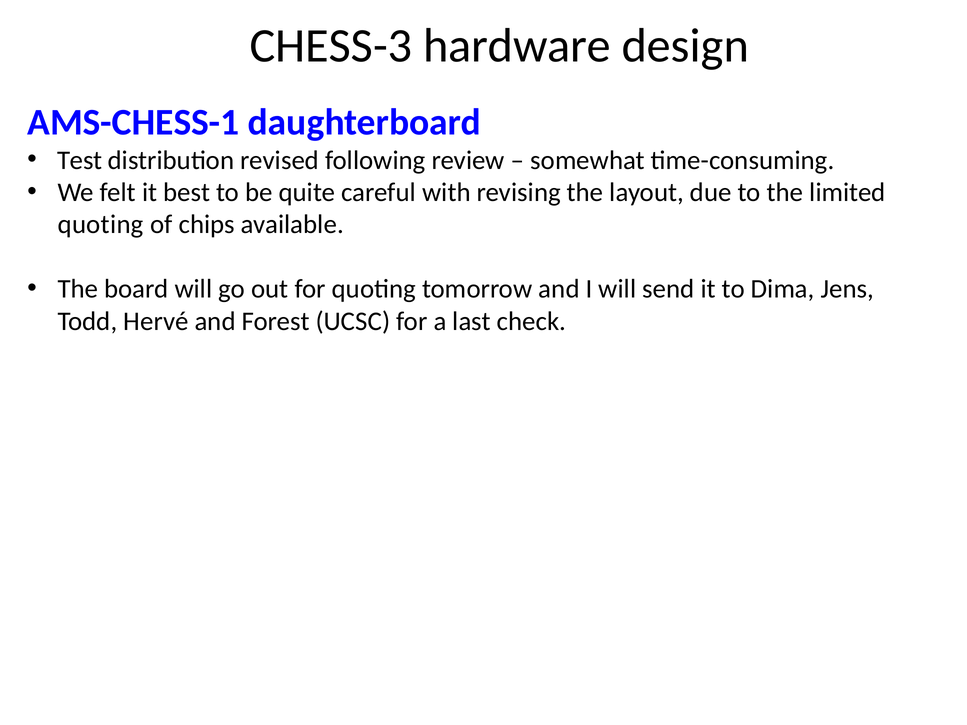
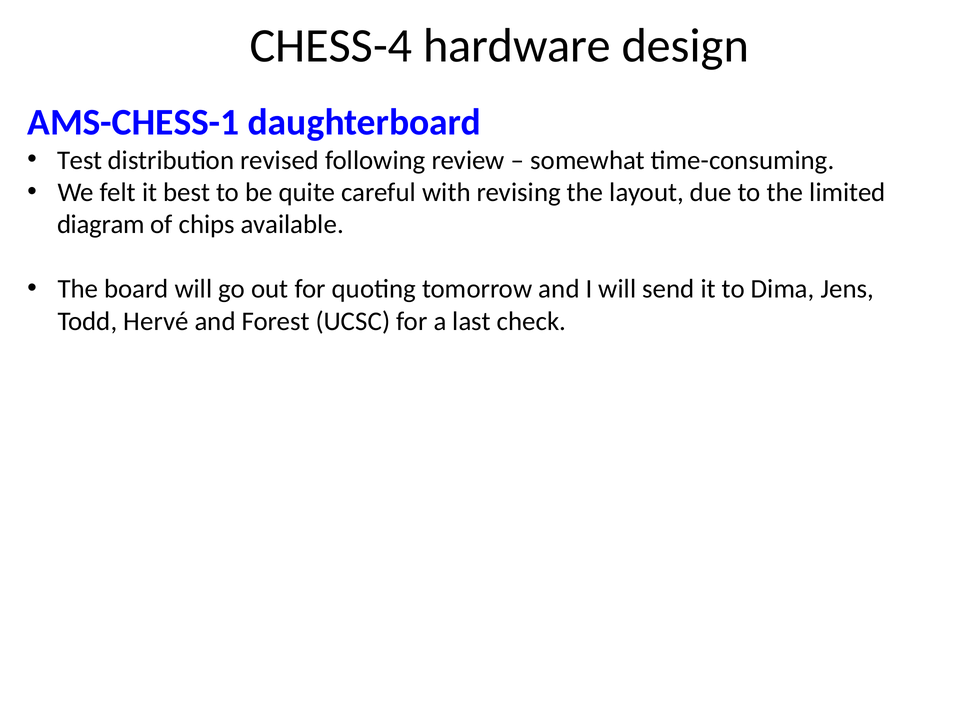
CHESS-3: CHESS-3 -> CHESS-4 (331, 46)
quoting: quoting -> diagram (101, 225)
